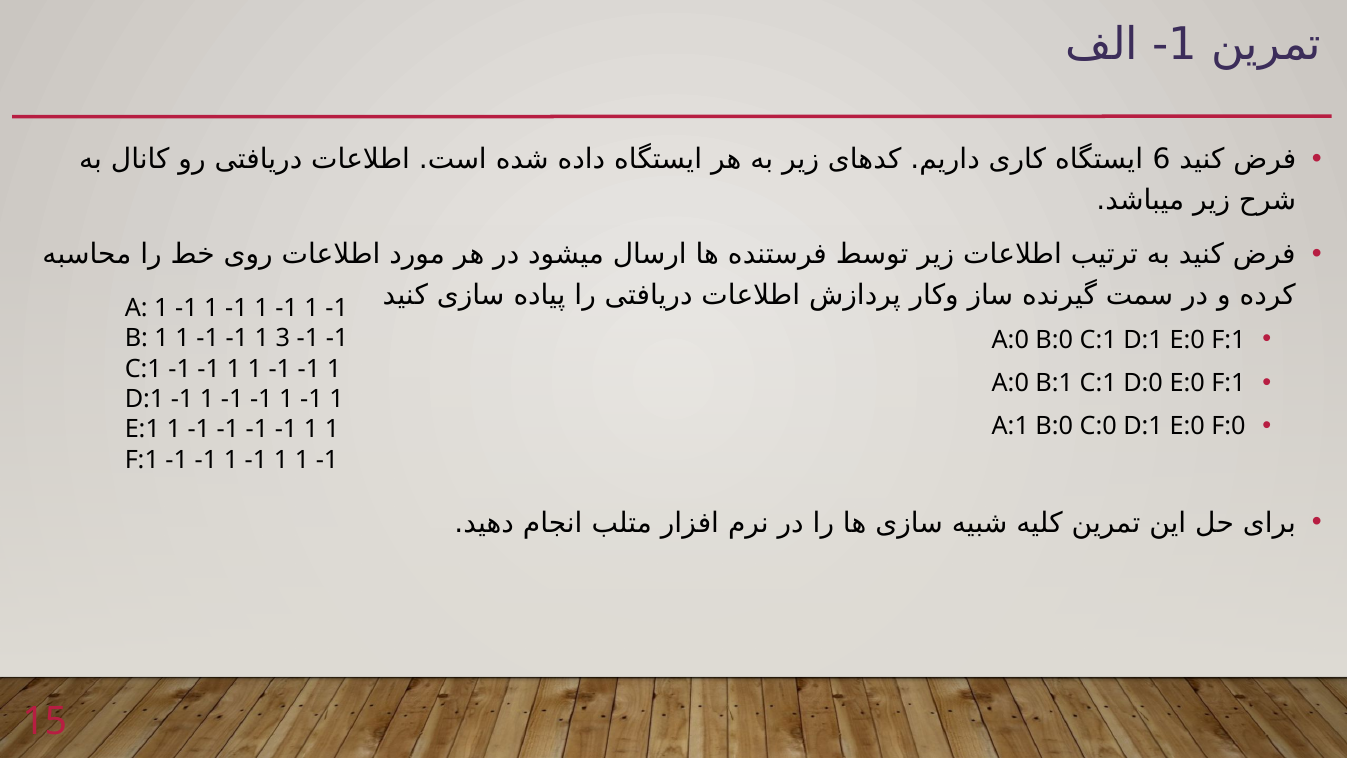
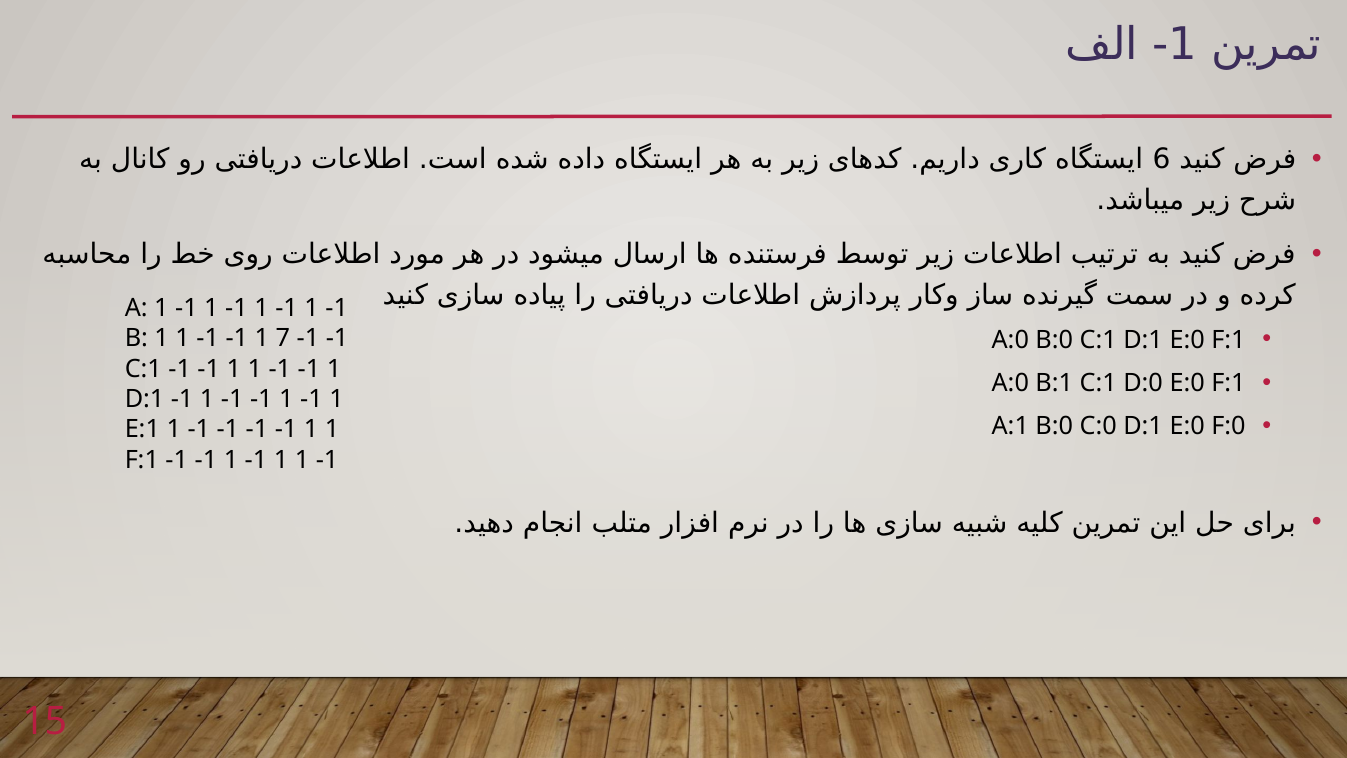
3: 3 -> 7 (283, 338)
